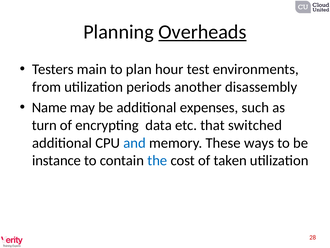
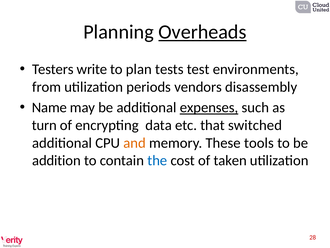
main: main -> write (92, 69)
hour: hour -> tests (169, 69)
another: another -> vendors (198, 87)
expenses underline: none -> present (209, 107)
and colour: blue -> orange (135, 143)
ways: ways -> tools (259, 143)
instance: instance -> addition (56, 160)
